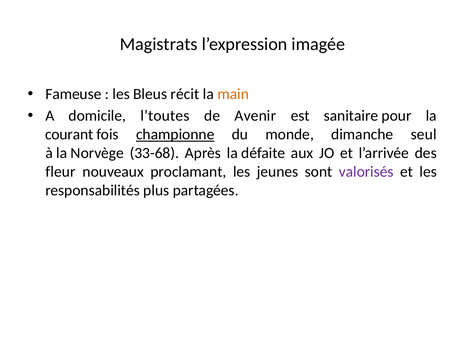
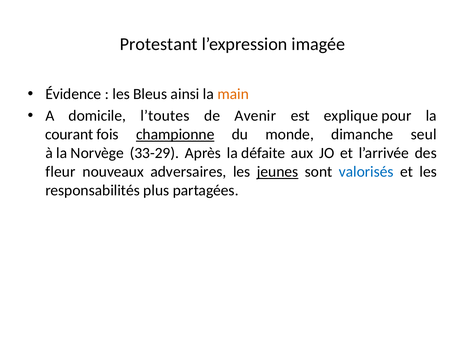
Magistrats: Magistrats -> Protestant (159, 44)
Fameuse: Fameuse -> Évidence (73, 94)
récit: récit -> ainsi (185, 94)
sanitaire: sanitaire -> explique (351, 116)
33-68: 33-68 -> 33-29 (154, 153)
proclamant: proclamant -> adversaires (188, 172)
jeunes underline: none -> present (278, 172)
valorisés colour: purple -> blue (366, 172)
